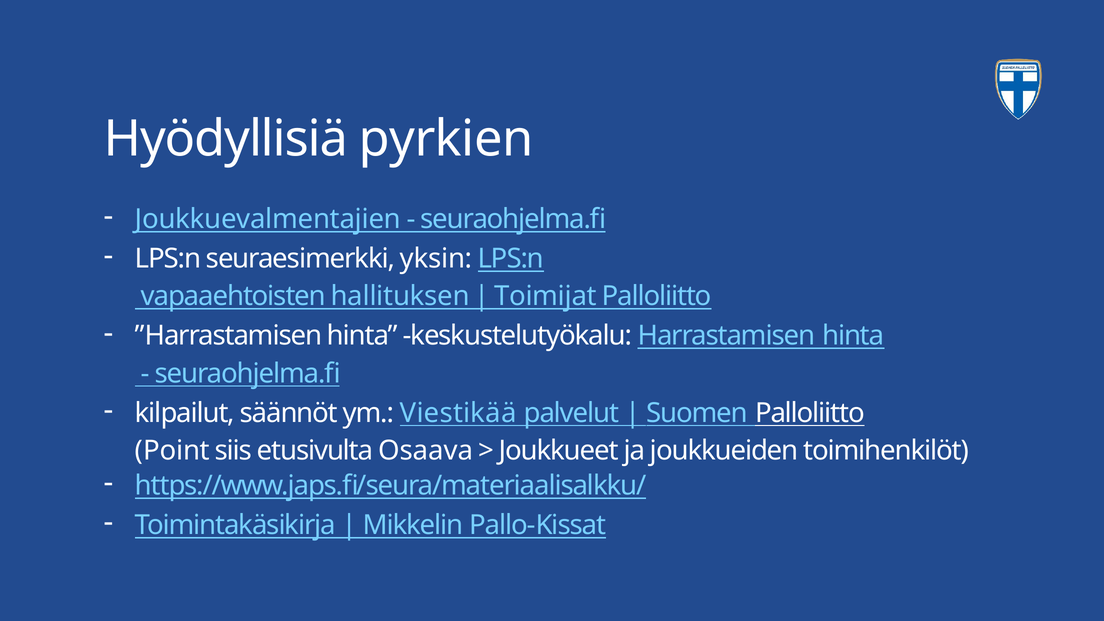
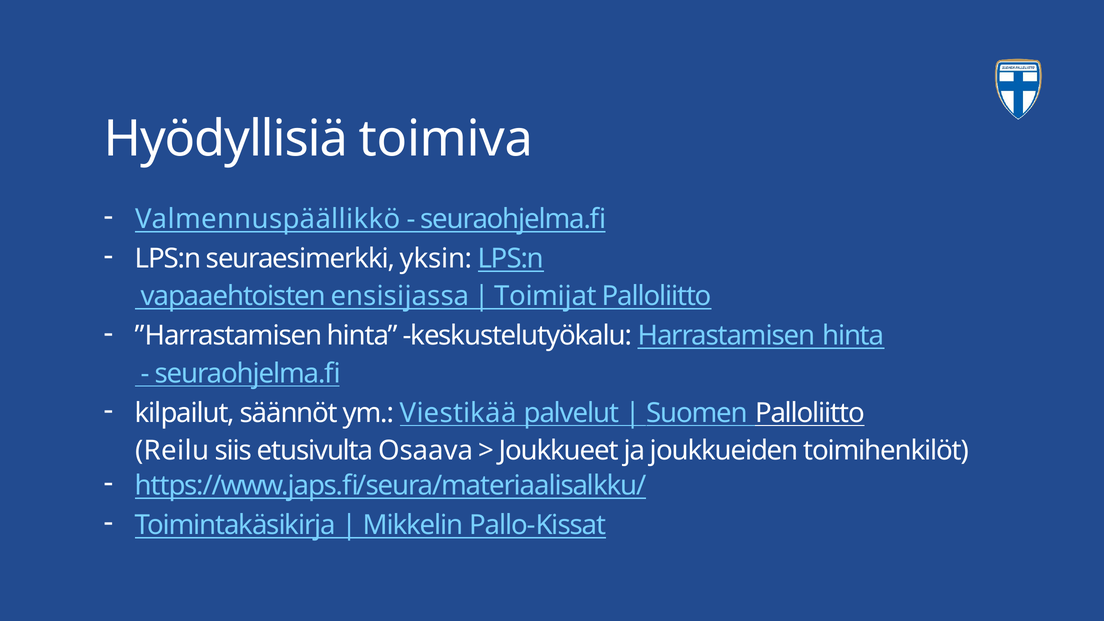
pyrkien: pyrkien -> toimiva (446, 139)
Joukkuevalmentajien: Joukkuevalmentajien -> Valmennuspäällikkö (268, 219)
hallituksen: hallituksen -> ensisijassa (400, 296)
Point: Point -> Reilu (172, 451)
